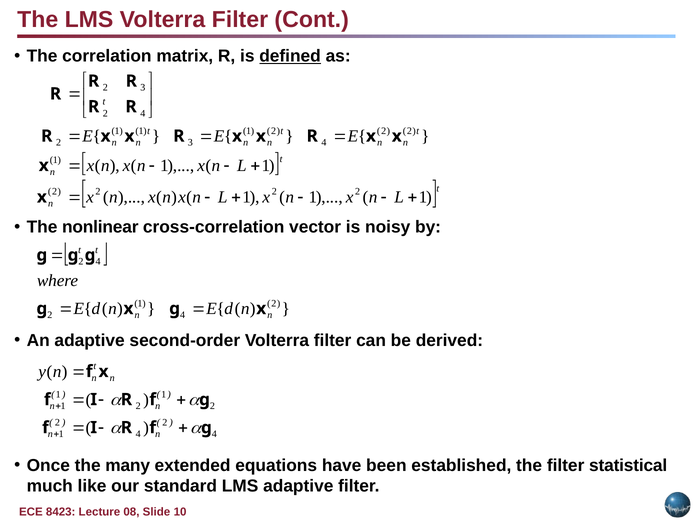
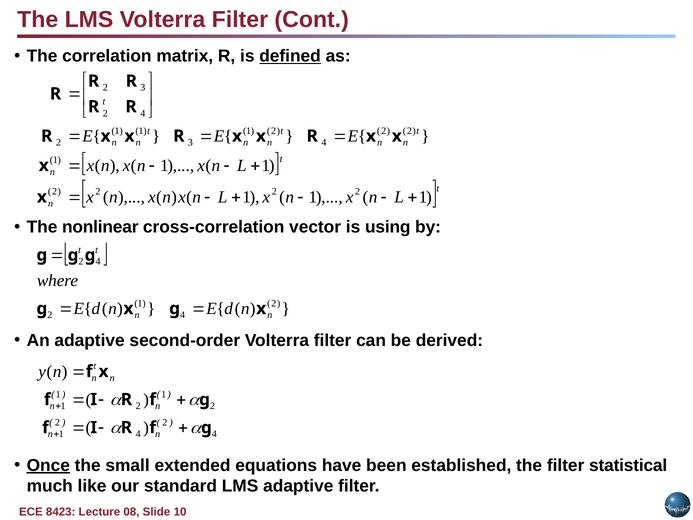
noisy: noisy -> using (388, 227)
Once underline: none -> present (48, 465)
many: many -> small (128, 465)
